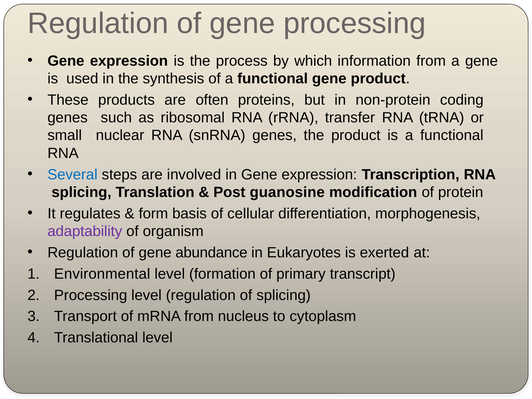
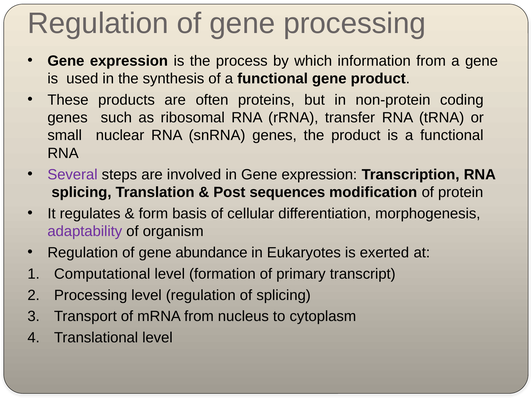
Several colour: blue -> purple (72, 174)
guanosine: guanosine -> sequences (287, 192)
Environmental: Environmental -> Computational (102, 274)
